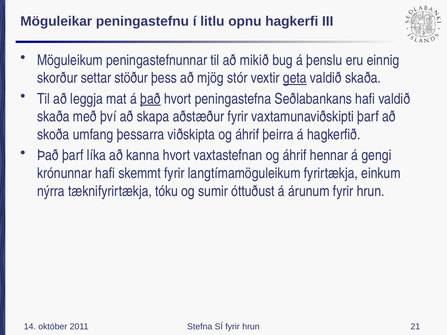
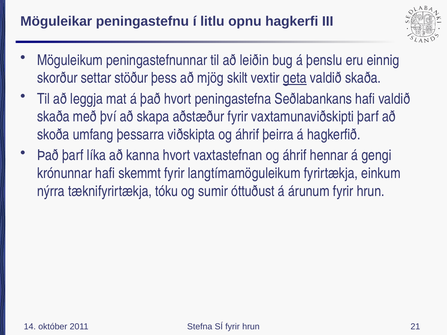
mikið: mikið -> leiðin (254, 60)
stór: stór -> skilt (237, 78)
það underline: present -> none (150, 99)
